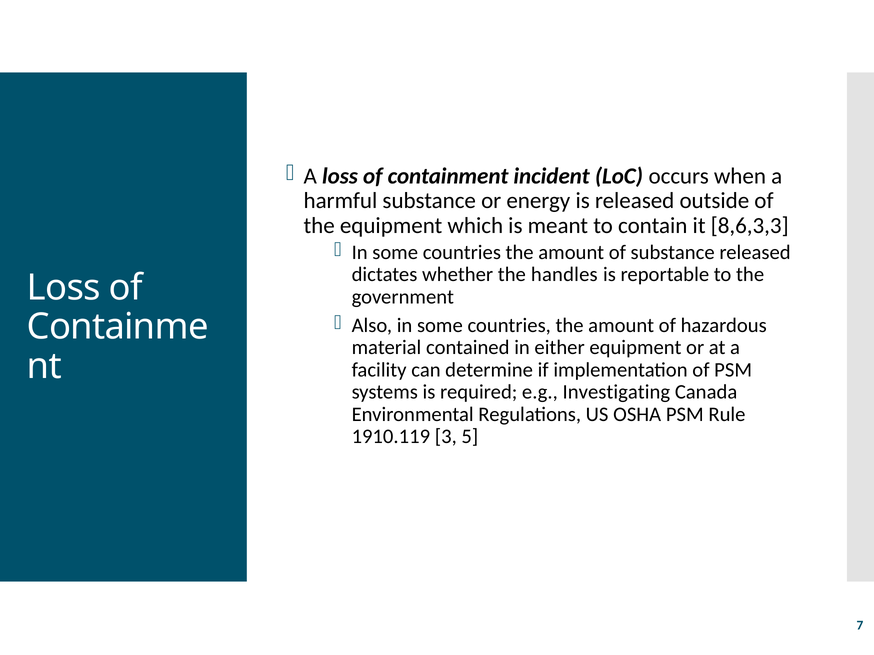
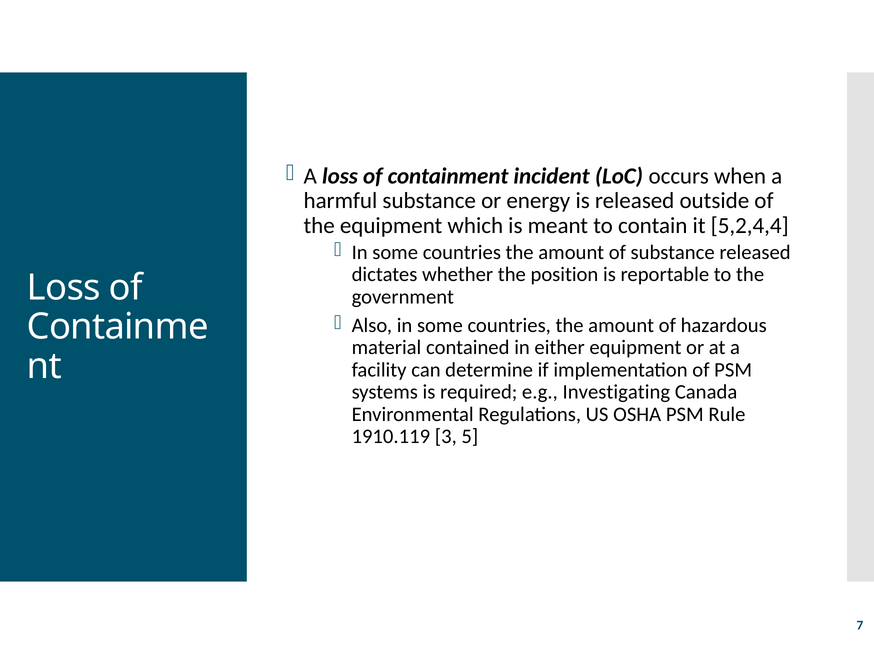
8,6,3,3: 8,6,3,3 -> 5,2,4,4 (750, 226)
handles: handles -> position (564, 275)
